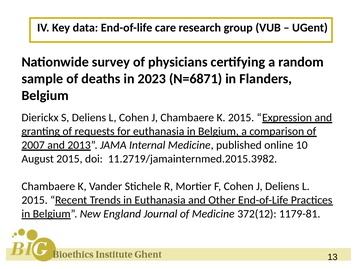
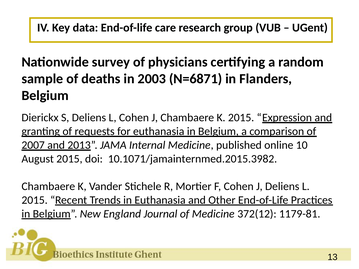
2023: 2023 -> 2003 (152, 79)
11.2719/jamainternmed.2015.3982: 11.2719/jamainternmed.2015.3982 -> 10.1071/jamainternmed.2015.3982 (193, 159)
